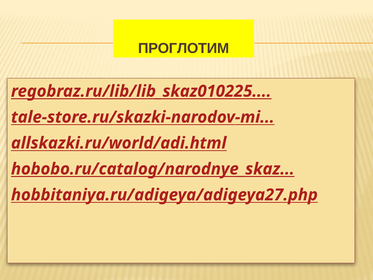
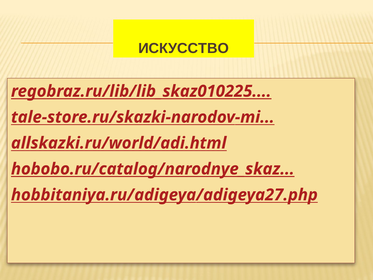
ПРОГЛОТИМ: ПРОГЛОТИМ -> ИСКУССТВО (184, 48)
